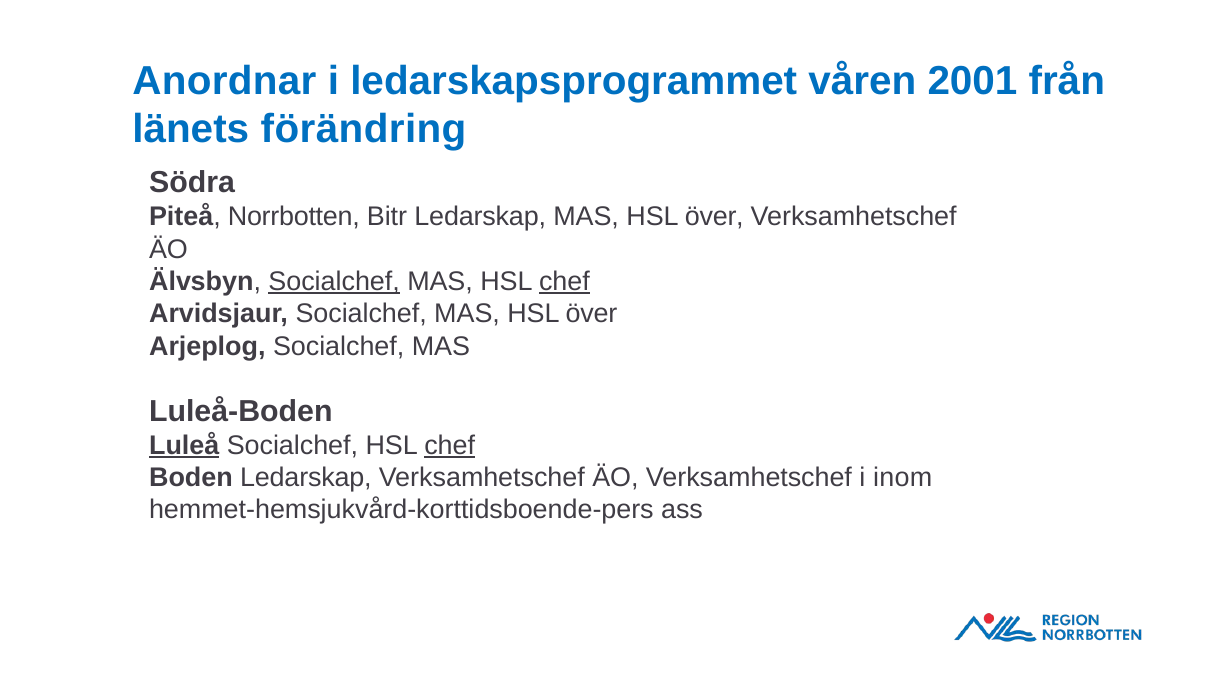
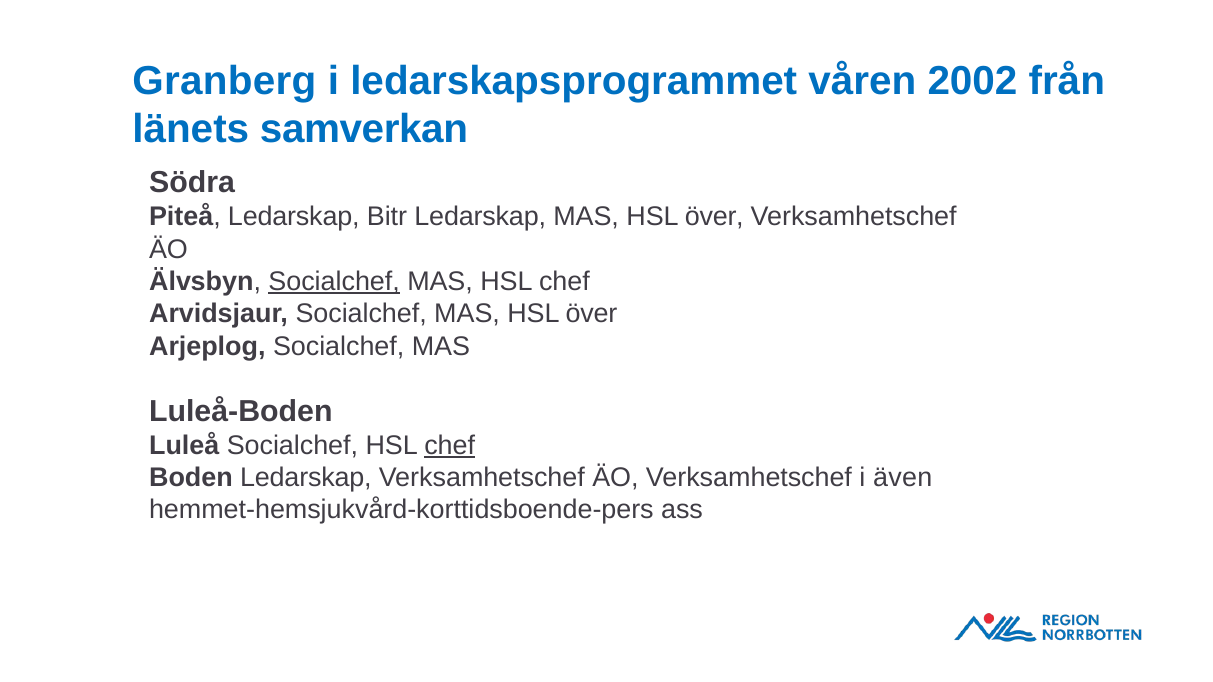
Anordnar: Anordnar -> Granberg (224, 81)
2001: 2001 -> 2002 (972, 81)
förändring: förändring -> samverkan (364, 129)
Piteå Norrbotten: Norrbotten -> Ledarskap (294, 217)
chef underline: present -> none (564, 282)
Luleå underline: present -> none (184, 445)
inom: inom -> även (903, 478)
